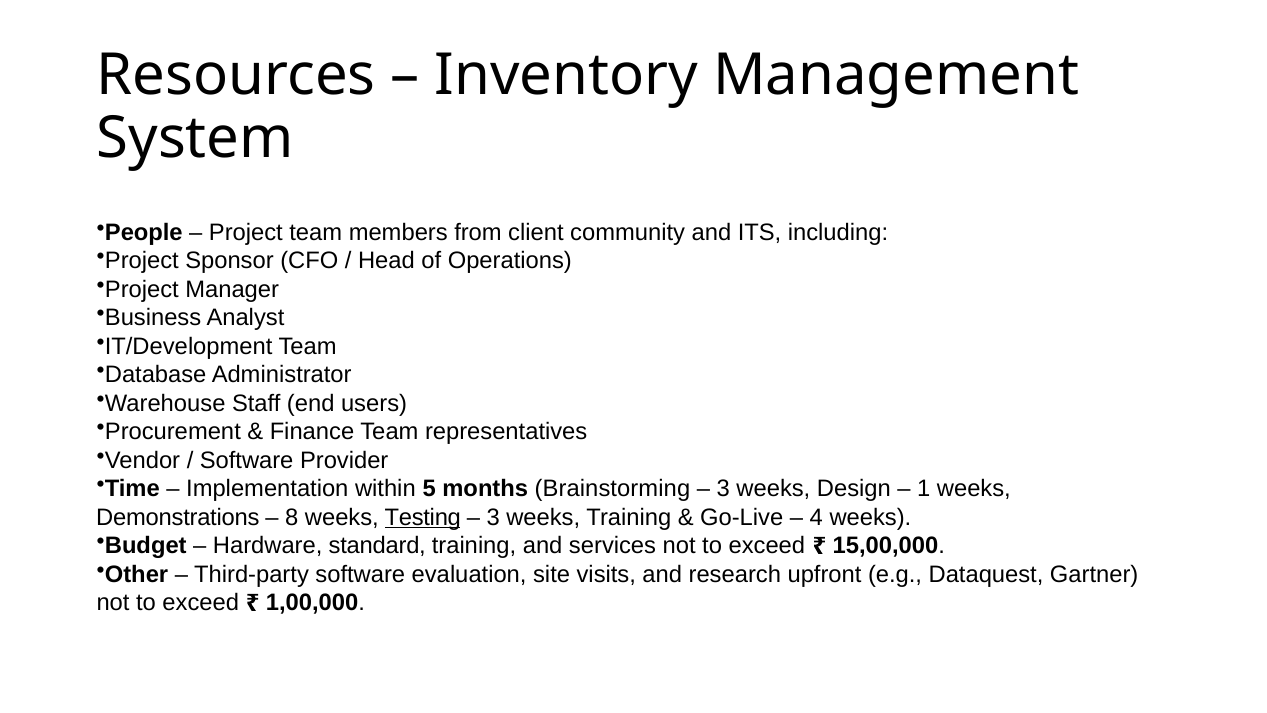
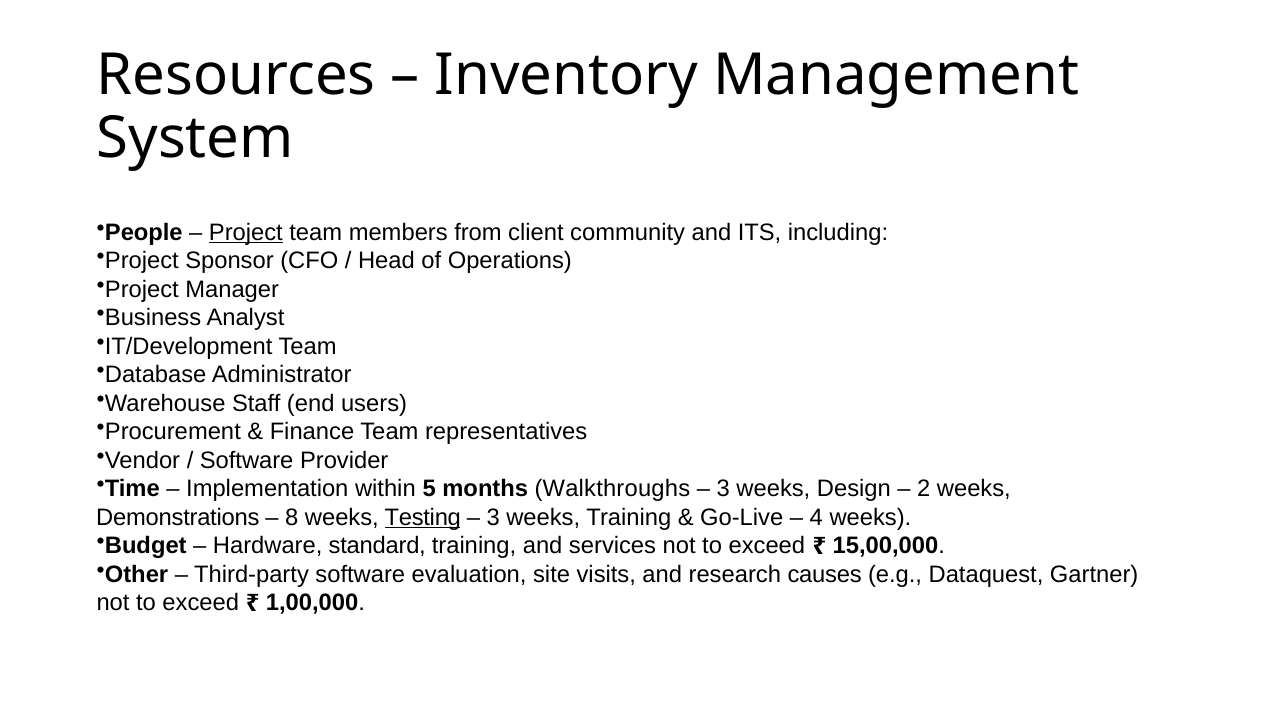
Project underline: none -> present (246, 232)
Brainstorming: Brainstorming -> Walkthroughs (612, 489)
1: 1 -> 2 (924, 489)
upfront: upfront -> causes (825, 574)
